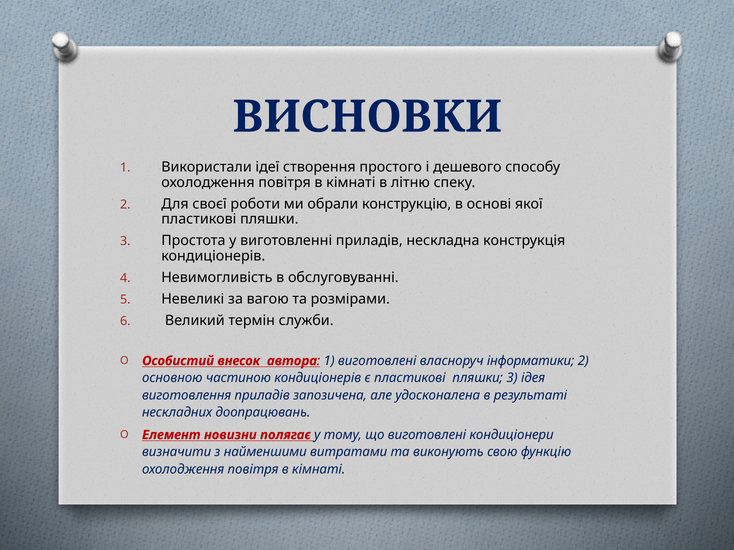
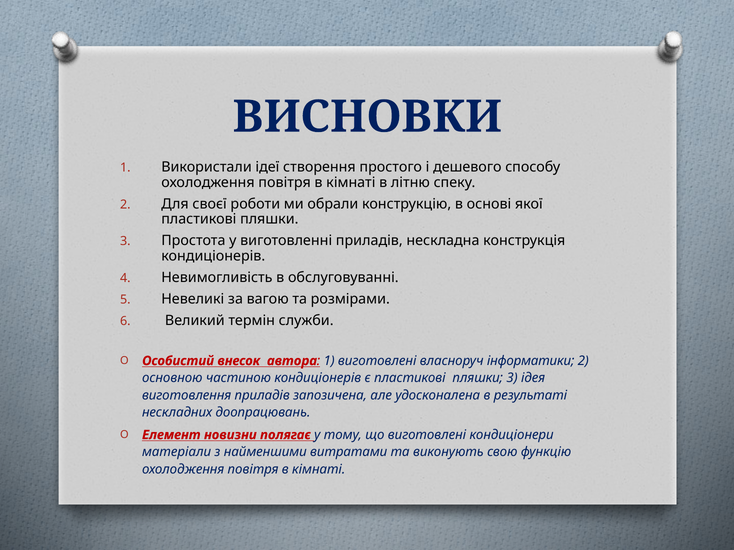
визначити: визначити -> матеріали (177, 452)
